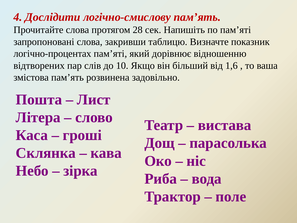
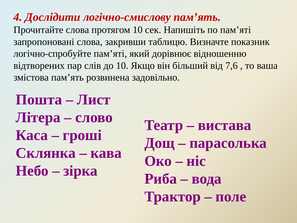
протягом 28: 28 -> 10 (138, 30)
логічно-процентах: логічно-процентах -> логічно-спробуйте (52, 54)
1,6: 1,6 -> 7,6 (231, 65)
